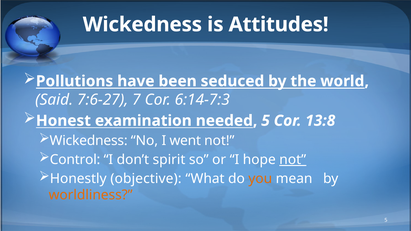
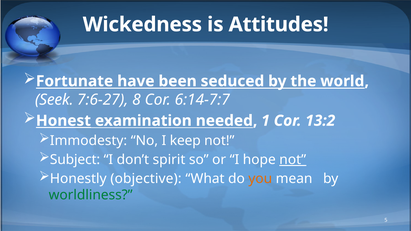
Pollutions: Pollutions -> Fortunate (75, 81)
Said: Said -> Seek (54, 100)
7: 7 -> 8 (136, 100)
6:14-7:3: 6:14-7:3 -> 6:14-7:7 (202, 100)
Honest underline: none -> present (63, 121)
needed 5: 5 -> 1 (266, 121)
13:8: 13:8 -> 13:2 (320, 121)
Wickedness: Wickedness -> Immodesty (89, 141)
went: went -> keep (185, 141)
Control: Control -> Subject (75, 160)
worldliness colour: orange -> green (91, 195)
